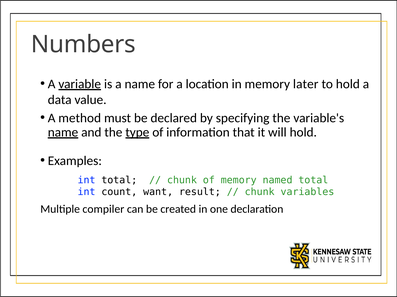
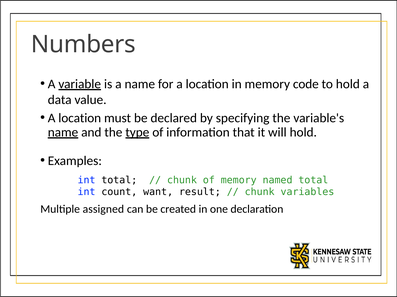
later: later -> code (306, 84)
method: method -> location (80, 118)
compiler: compiler -> assigned (103, 210)
